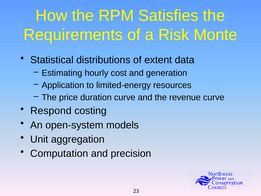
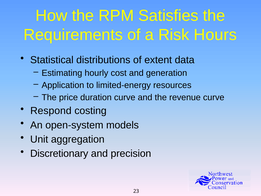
Monte: Monte -> Hours (215, 35)
Computation: Computation -> Discretionary (59, 153)
